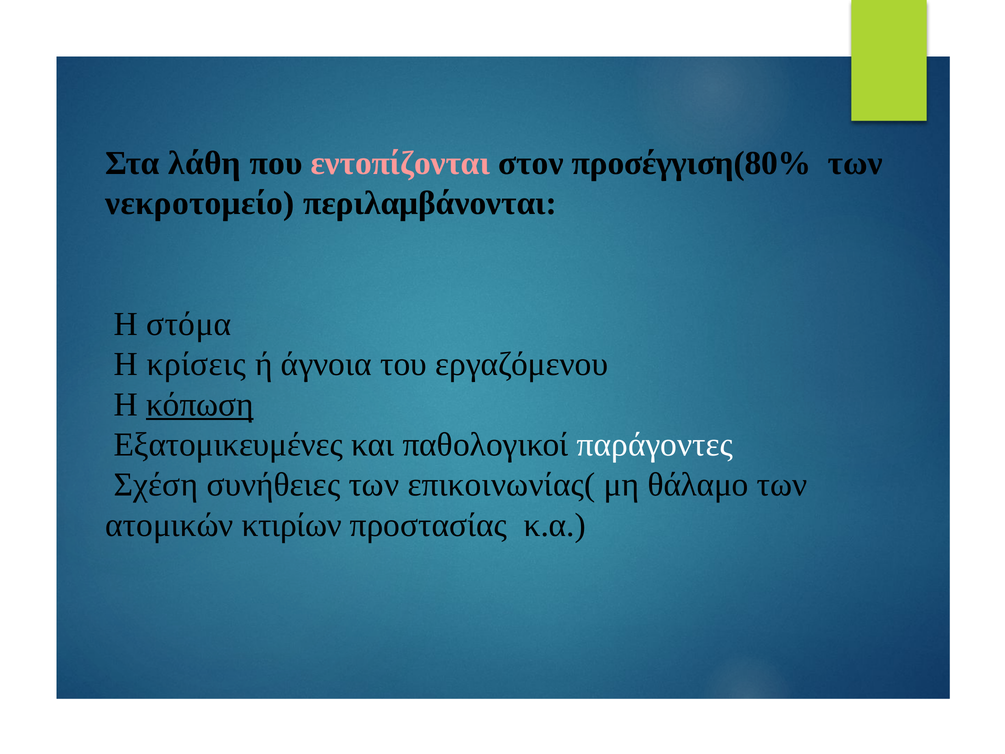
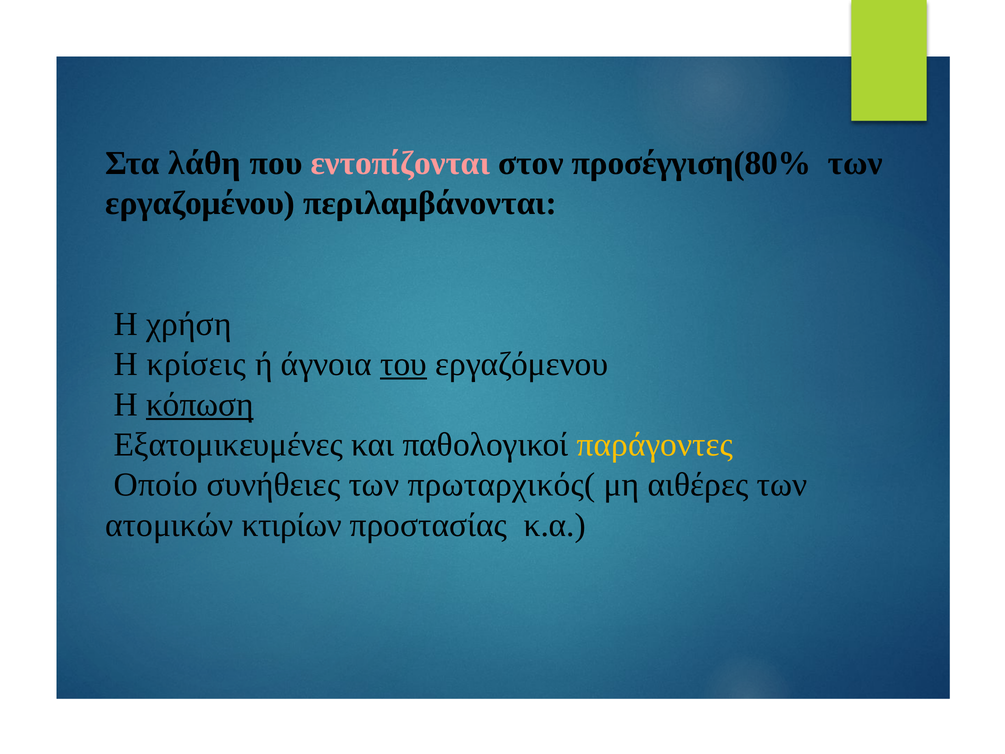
νεκροτομείο: νεκροτομείο -> εργαζομένου (200, 203)
στόμα: στόμα -> χρήση (189, 324)
του underline: none -> present (404, 364)
παράγοντες colour: white -> yellow (655, 445)
Σχέση: Σχέση -> Οποίο (156, 485)
επικοινωνίας(: επικοινωνίας( -> πρωταρχικός( (501, 485)
θάλαμο: θάλαμο -> αιθέρες (698, 485)
